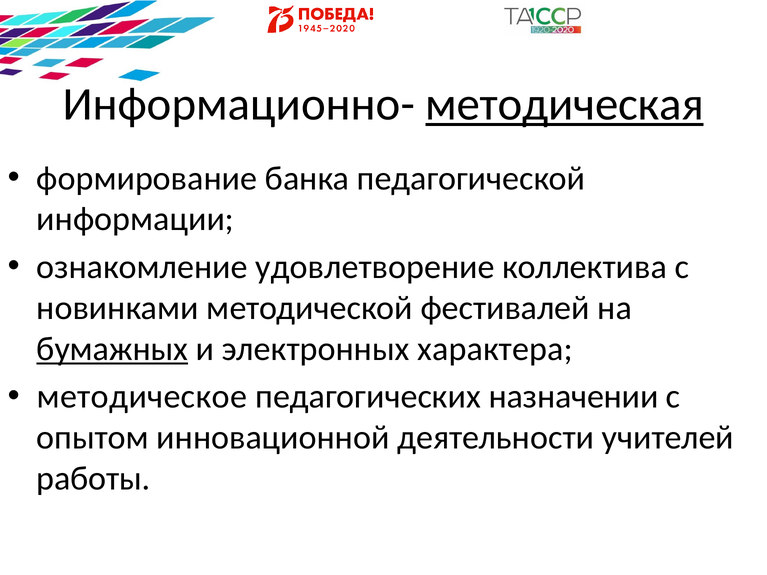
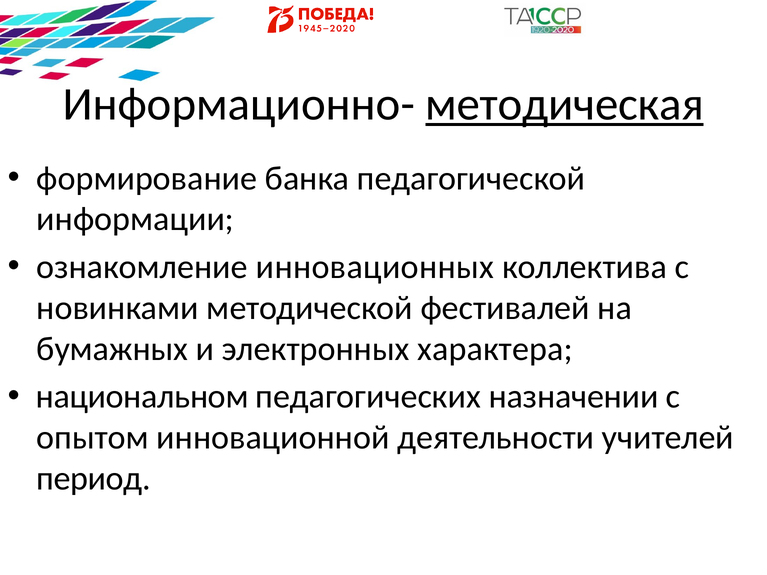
удовлетворение: удовлетворение -> инновационных (375, 267)
бумажных underline: present -> none (112, 349)
методическое: методическое -> национальном (142, 397)
работы: работы -> период (93, 479)
